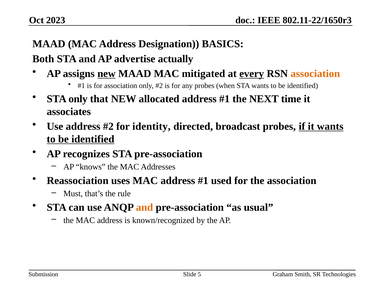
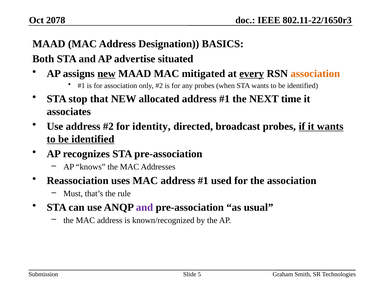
2023: 2023 -> 2078 (56, 20)
actually: actually -> situated (176, 59)
STA only: only -> stop (78, 99)
and colour: orange -> purple (145, 207)
